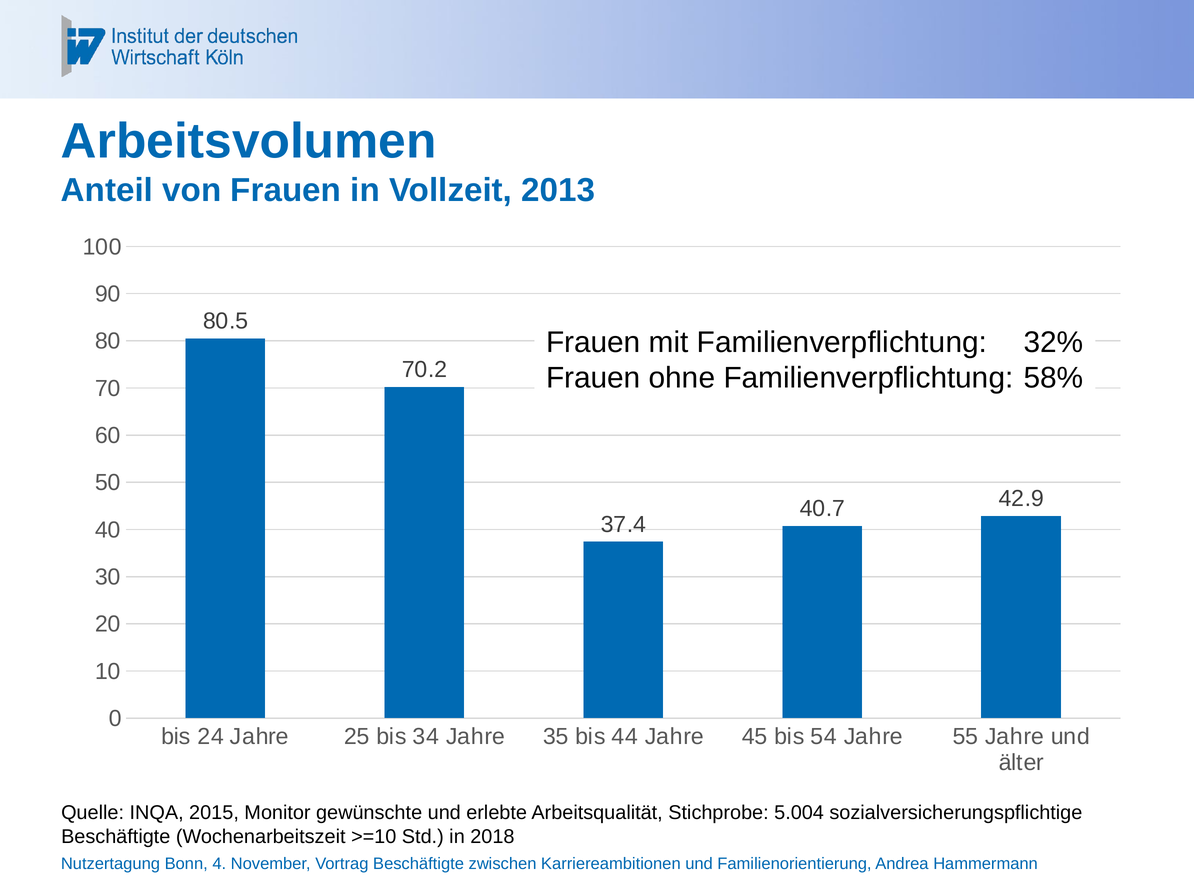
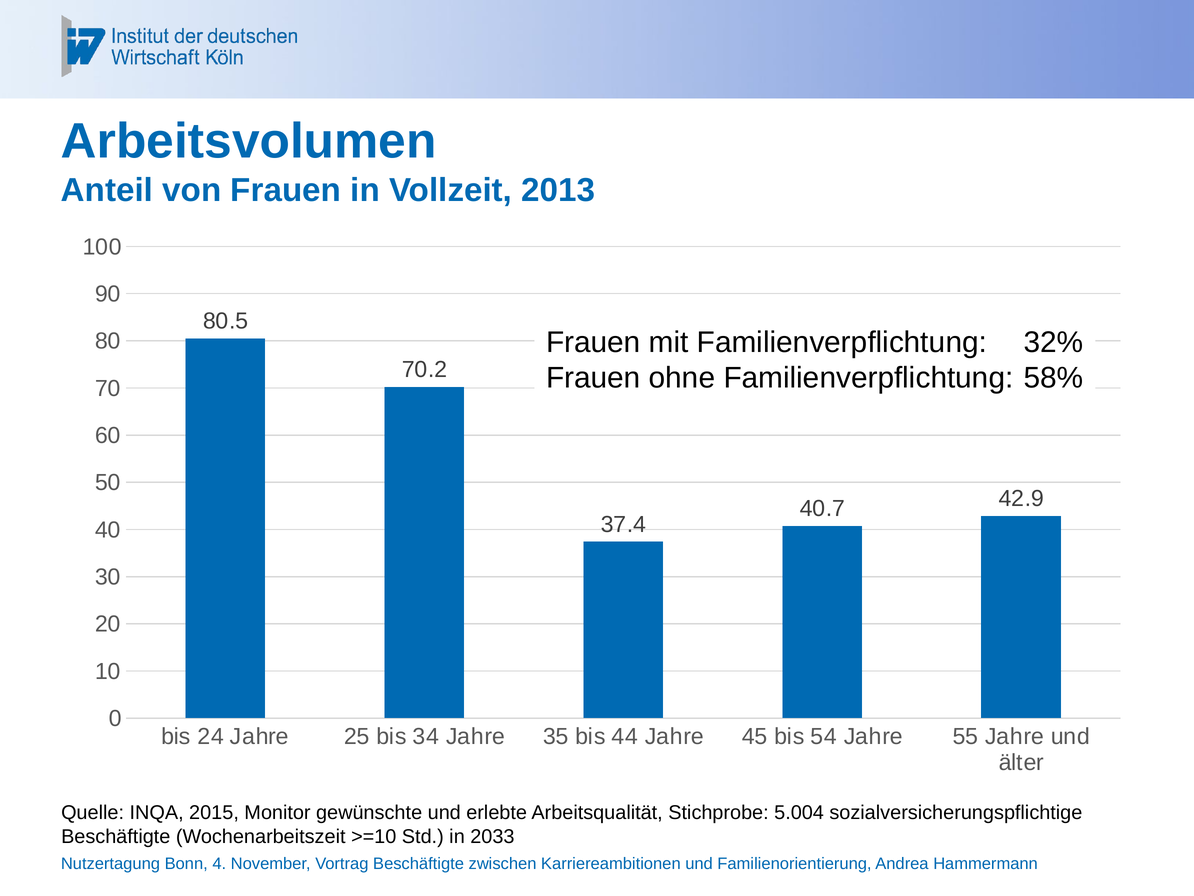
2018: 2018 -> 2033 (492, 836)
